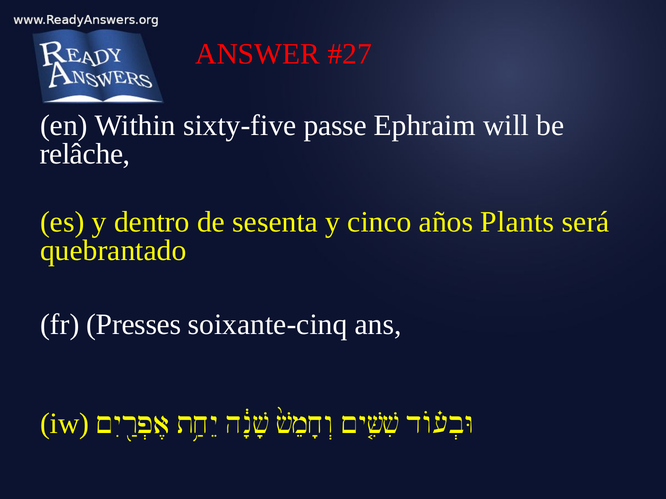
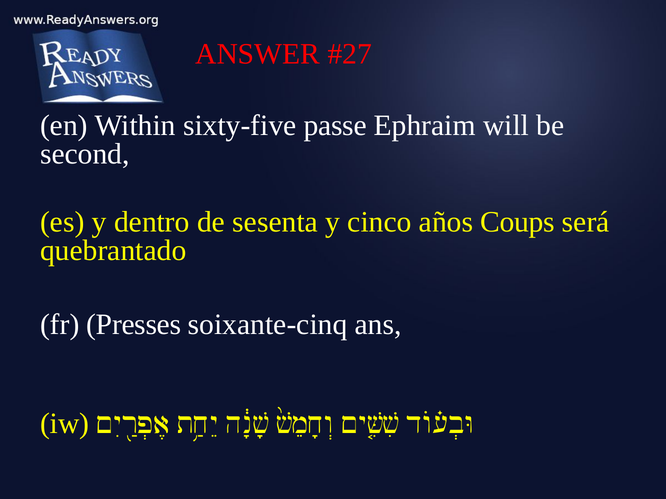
relâche: relâche -> second (85, 154)
Plants: Plants -> Coups (518, 222)
